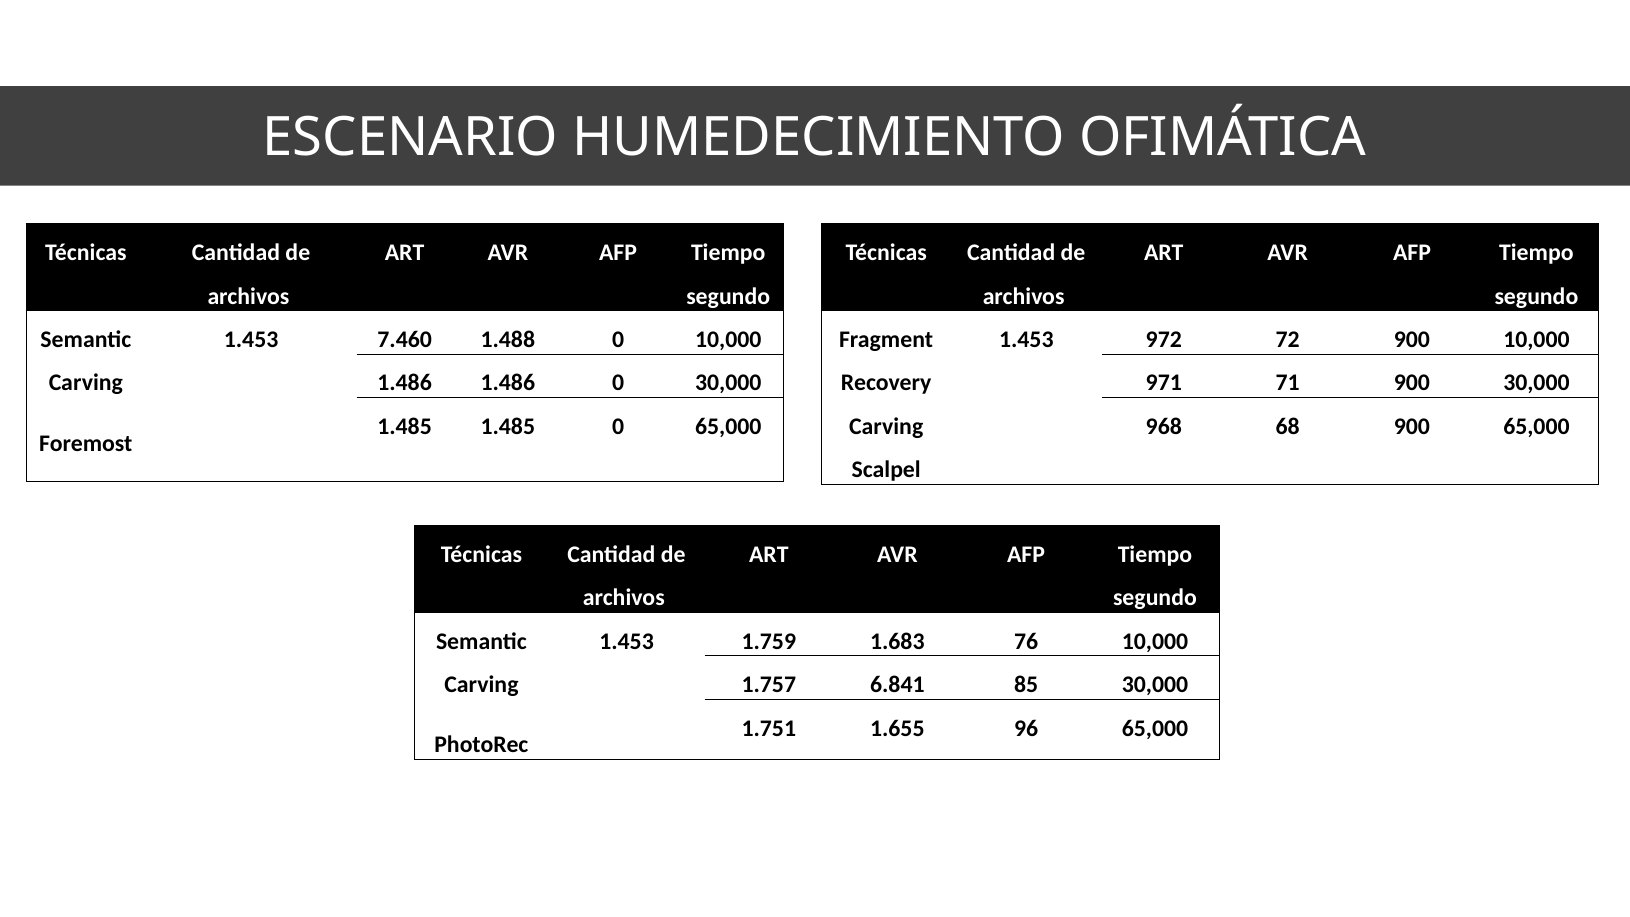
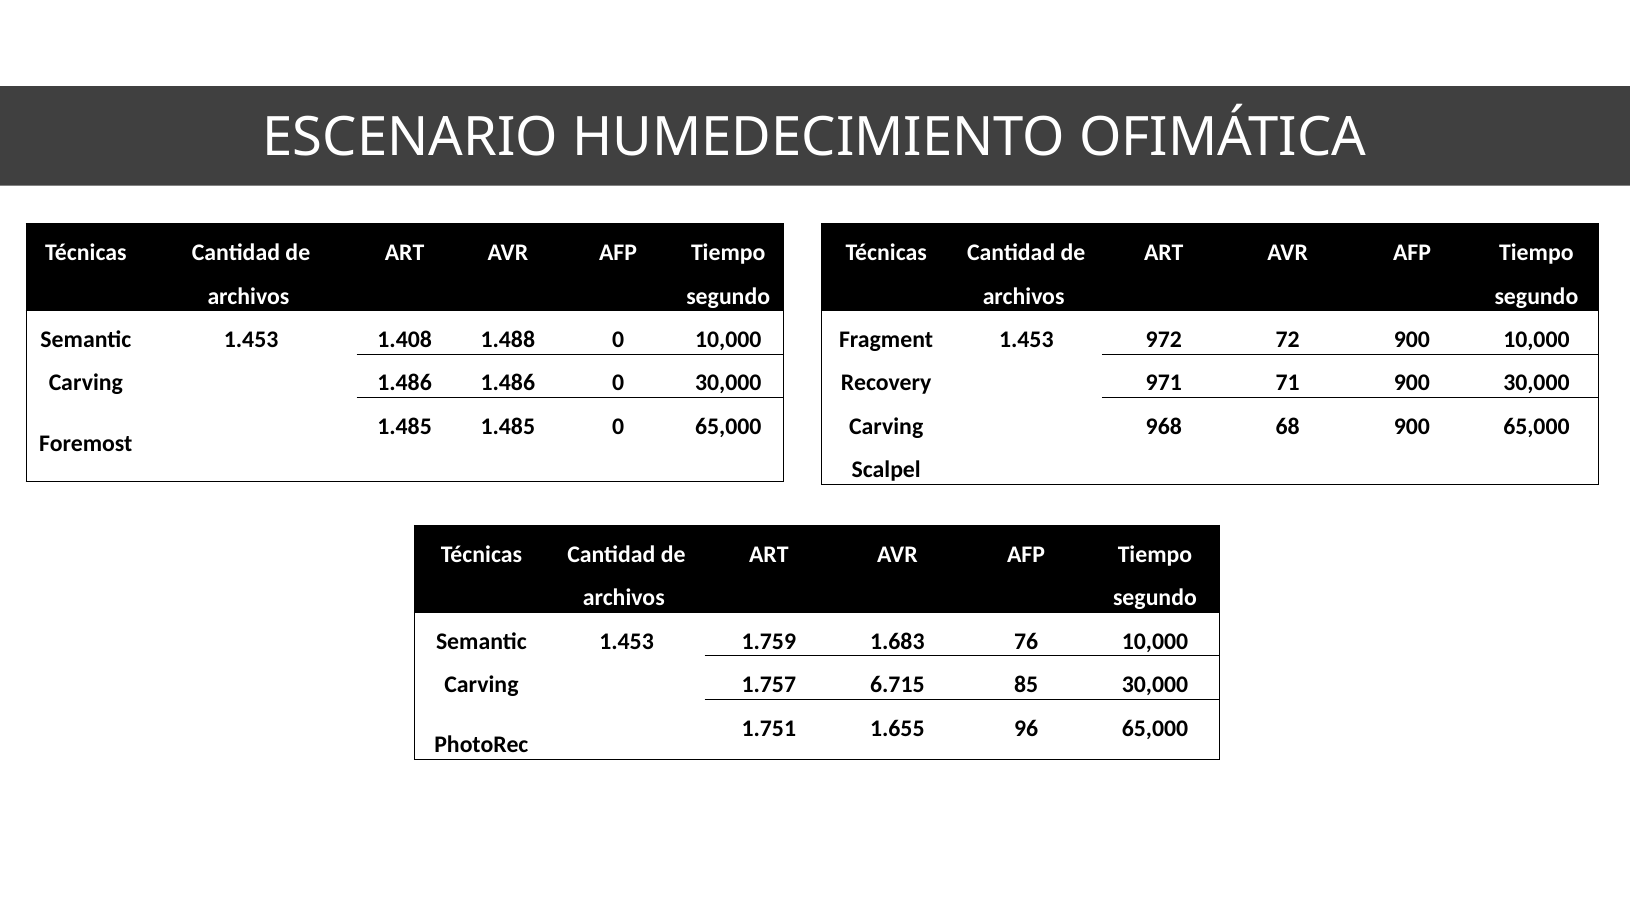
7.460: 7.460 -> 1.408 (405, 340)
6.841: 6.841 -> 6.715 (897, 685)
